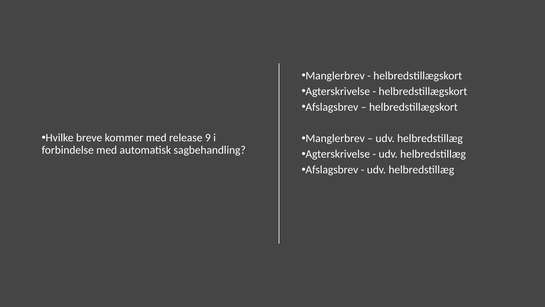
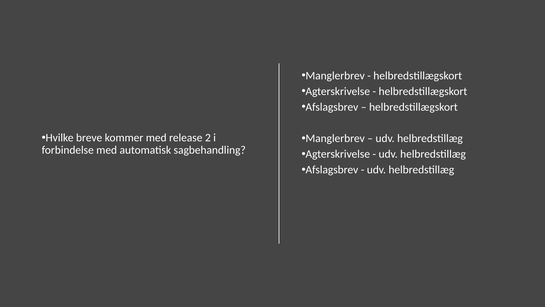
9: 9 -> 2 (208, 138)
